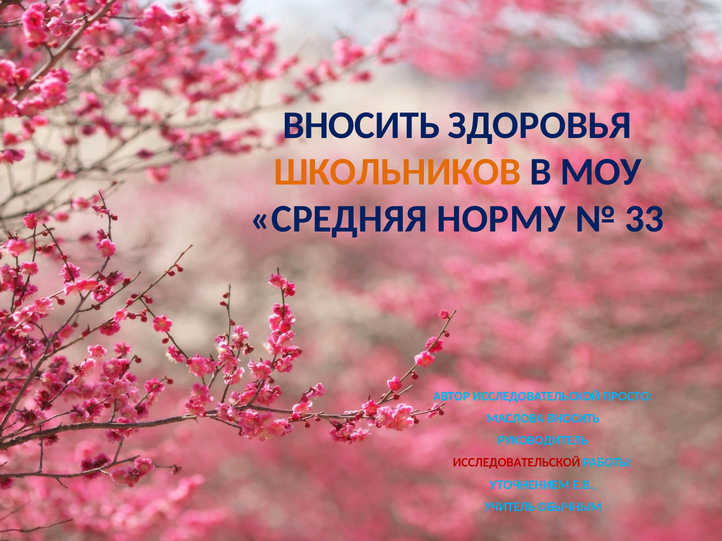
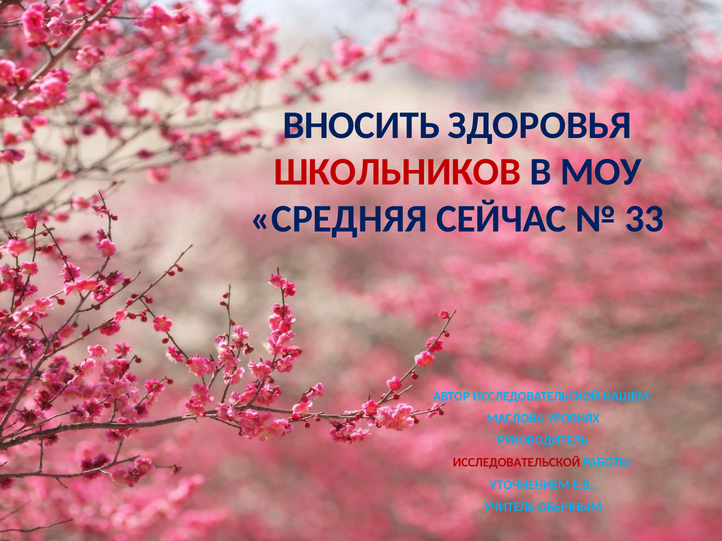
ШКОЛЬНИКОВ colour: orange -> red (397, 172)
НОРМУ: НОРМУ -> СЕЙЧАС (501, 219)
ПРОСТО: ПРОСТО -> НАШЕМ (628, 397)
МАСЛОВА ВНОСИТЬ: ВНОСИТЬ -> УРОВНЯХ (573, 419)
